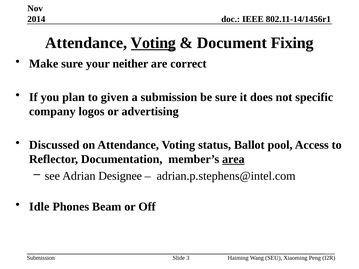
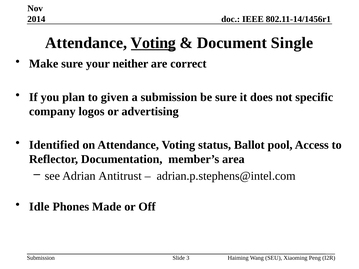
Fixing: Fixing -> Single (292, 43)
Discussed: Discussed -> Identified (54, 145)
area underline: present -> none (233, 159)
Designee: Designee -> Antitrust (120, 176)
Beam: Beam -> Made (107, 207)
